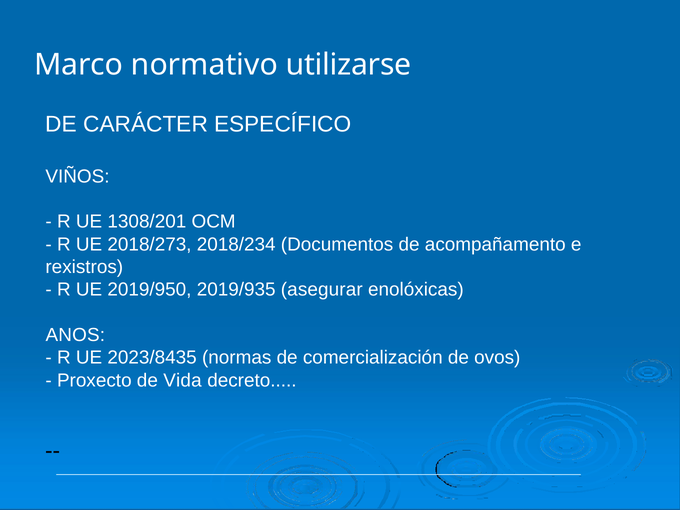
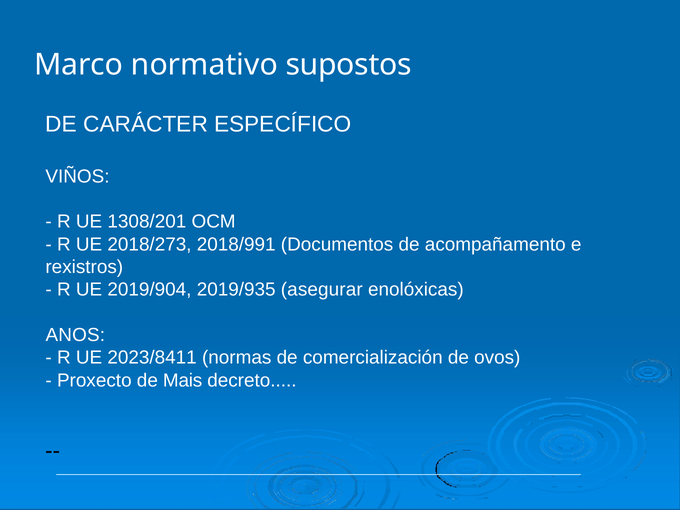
utilizarse: utilizarse -> supostos (349, 65)
2018/234: 2018/234 -> 2018/991 (236, 244)
2019/950: 2019/950 -> 2019/904 (149, 290)
2023/8435: 2023/8435 -> 2023/8411 (152, 358)
Vida: Vida -> Mais (183, 380)
